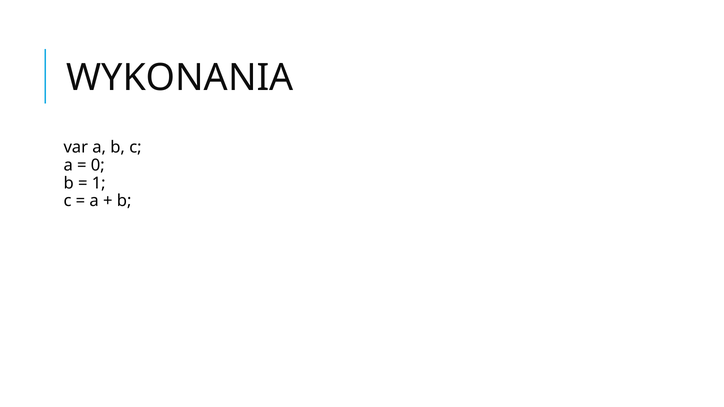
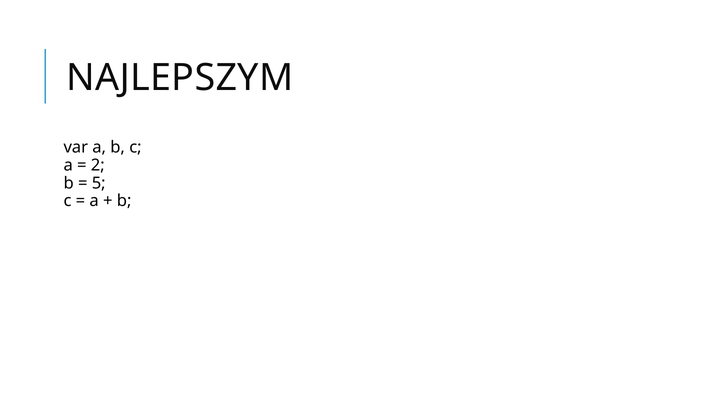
WYKONANIA: WYKONANIA -> NAJLEPSZYM (180, 78)
0: 0 -> 2 (98, 165)
1: 1 -> 5 (99, 183)
